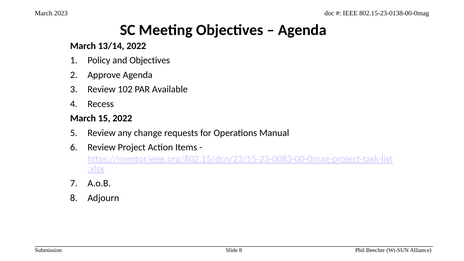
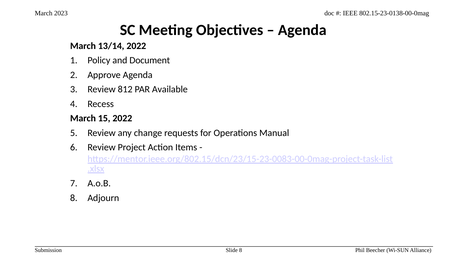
and Objectives: Objectives -> Document (150, 60)
102: 102 -> 812 (125, 89)
